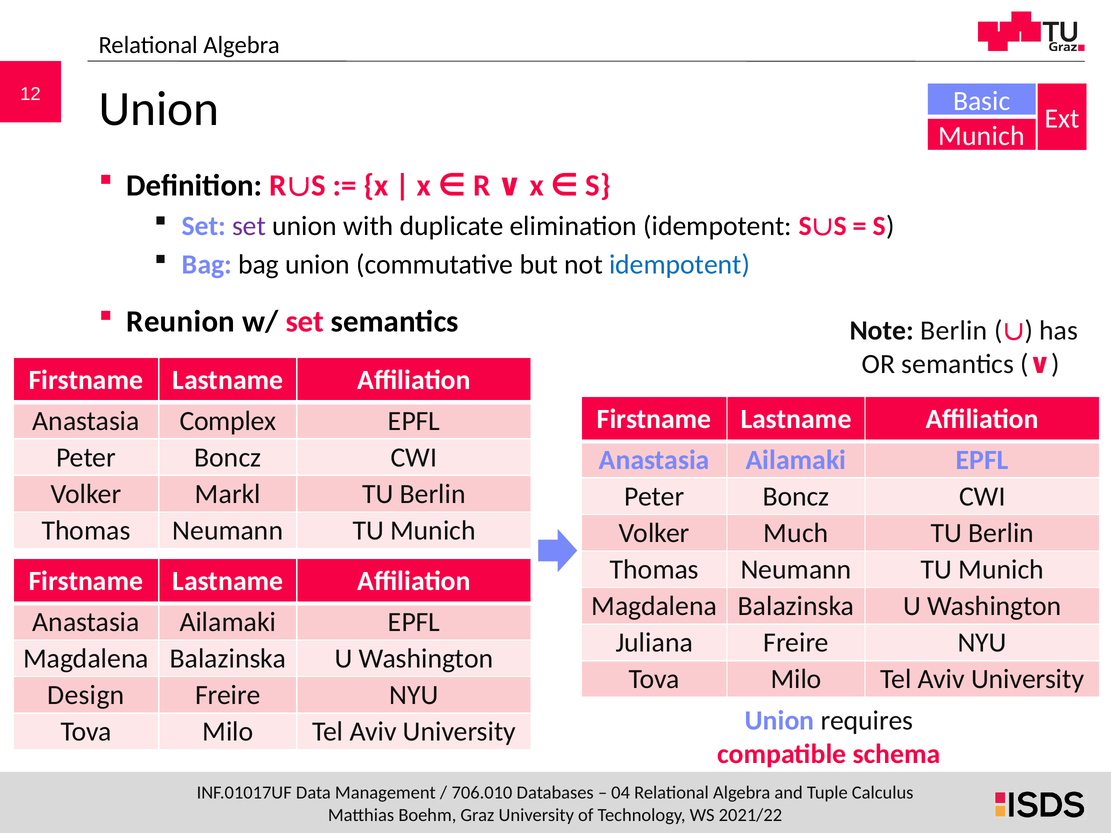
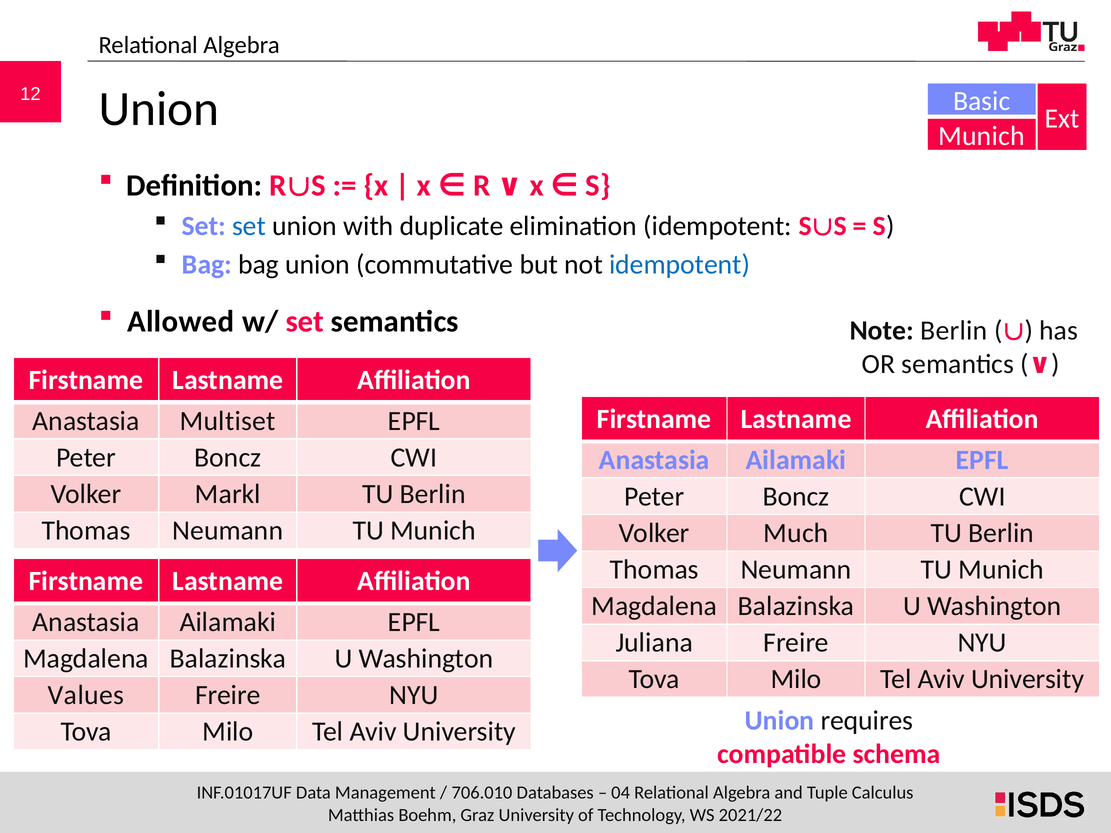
set colour: purple -> blue (249, 226)
Reunion: Reunion -> Allowed (181, 322)
Complex: Complex -> Multiset (228, 421)
Design: Design -> Values (86, 695)
